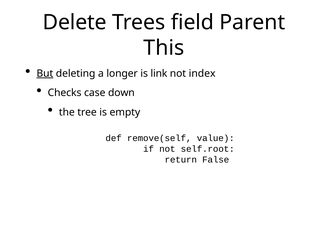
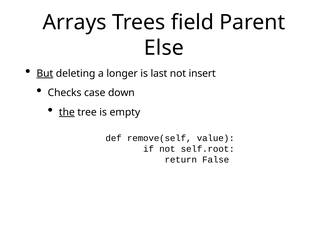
Delete: Delete -> Arrays (75, 22)
This: This -> Else (164, 48)
link: link -> last (159, 73)
index: index -> insert (202, 73)
the underline: none -> present (67, 112)
